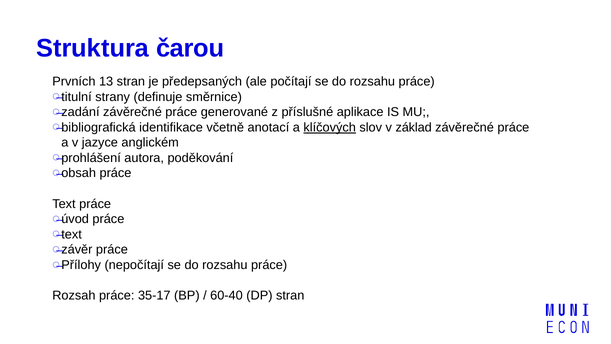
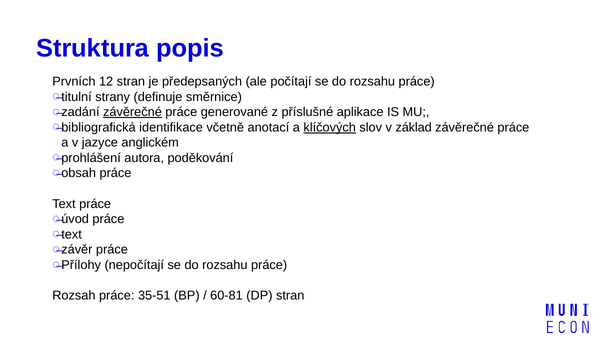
čarou: čarou -> popis (190, 48)
13: 13 -> 12 (106, 81)
závěrečné underline: none -> present (132, 112)
35-17: 35-17 -> 35-51 (154, 295)
60-40: 60-40 -> 60-81 (226, 295)
